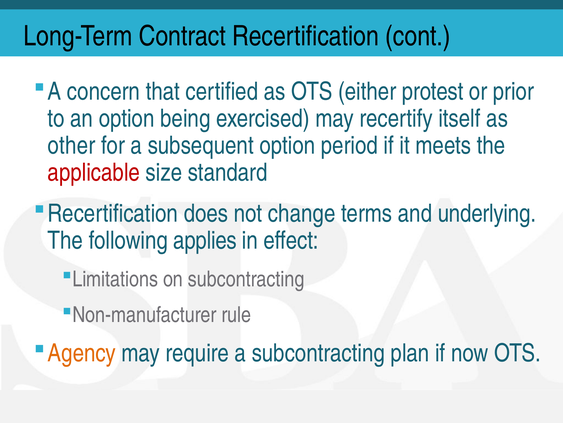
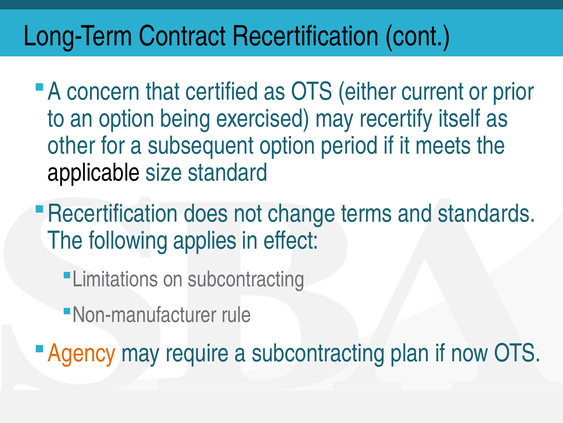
protest: protest -> current (433, 91)
applicable colour: red -> black (94, 172)
underlying: underlying -> standards (487, 213)
